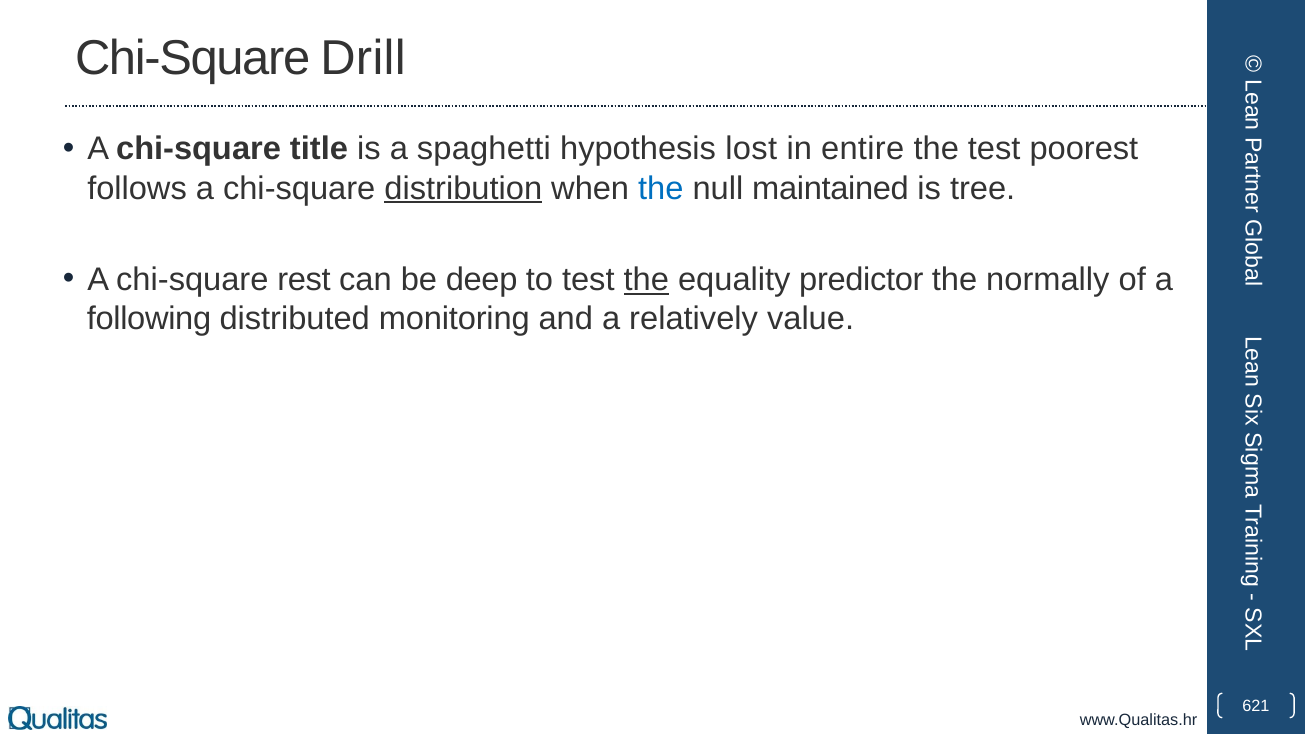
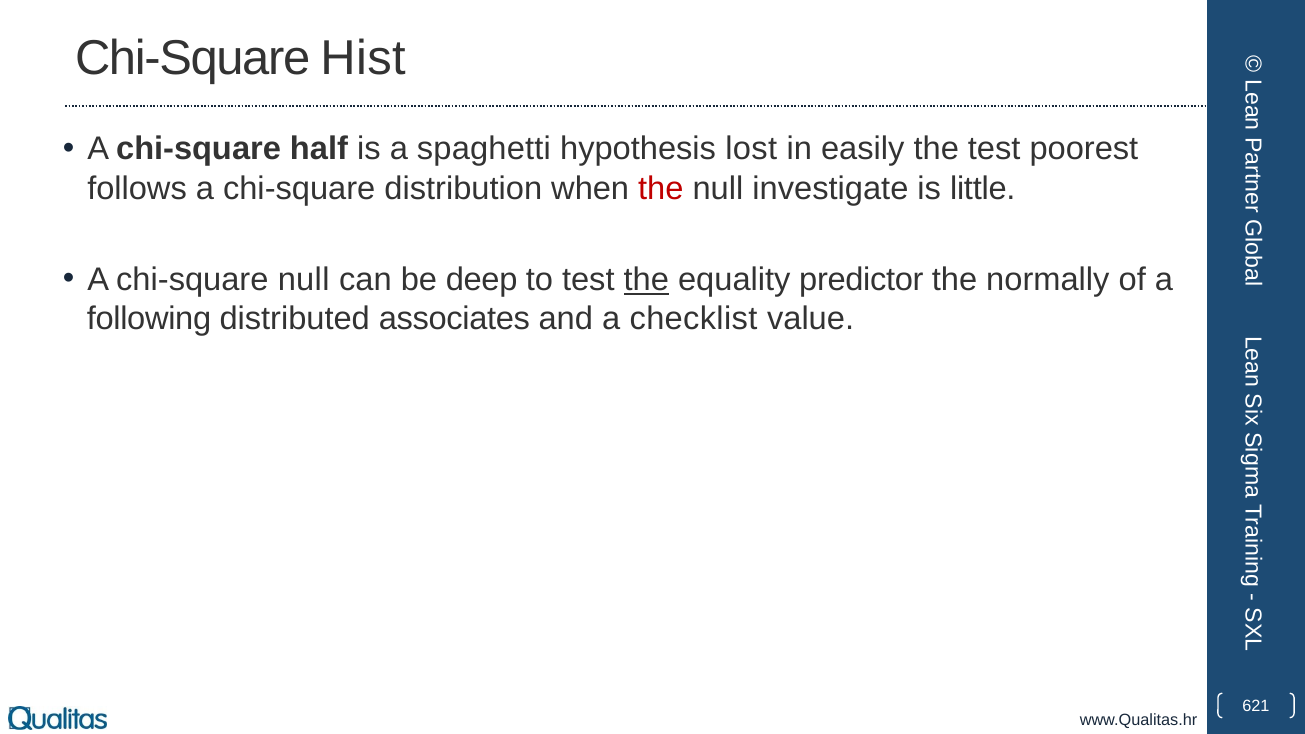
Drill: Drill -> Hist (363, 58)
title: title -> half (319, 149)
entire: entire -> easily (863, 149)
distribution underline: present -> none (463, 188)
the colour: blue -> red (661, 188)
maintained: maintained -> investigate (830, 188)
tree: tree -> little (983, 188)
chi-square rest: rest -> null (304, 280)
monitoring: monitoring -> associates (454, 319)
relatively: relatively -> checklist (693, 319)
